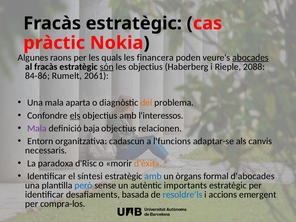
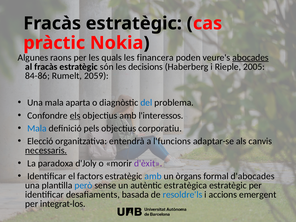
són underline: present -> none (107, 67)
les objectius: objectius -> decisions (146, 67)
2088: 2088 -> 2005 (254, 67)
2061: 2061 -> 2059 (96, 76)
del colour: orange -> blue (146, 103)
Mala colour: purple -> blue (37, 128)
baja: baja -> pels (91, 128)
relacionen: relacionen -> corporatiu (160, 128)
Entorn: Entorn -> Elecció (40, 141)
cadascun: cadascun -> entendrà (127, 141)
necessaris underline: none -> present (46, 150)
d'Risc: d'Risc -> d'Joly (86, 163)
d'èxit colour: orange -> purple (148, 163)
síntesi: síntesi -> factors (90, 176)
importants: importants -> estratègica (185, 185)
compra-los: compra-los -> integrat-los (63, 204)
